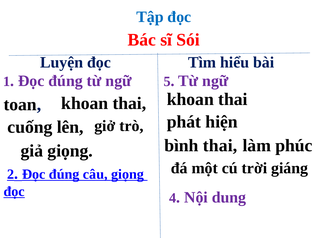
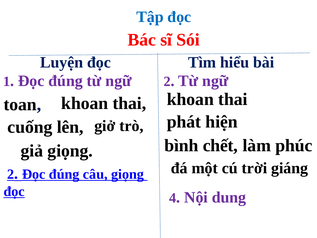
ngữ 5: 5 -> 2 (167, 81)
bình thai: thai -> chết (220, 145)
